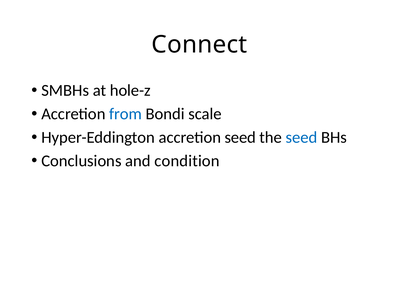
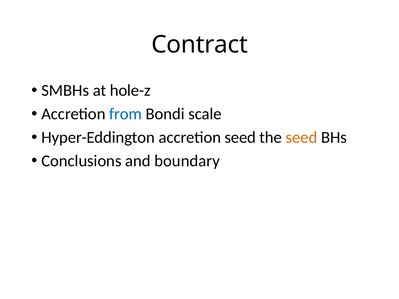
Connect: Connect -> Contract (200, 45)
seed colour: blue -> orange (301, 138)
condition: condition -> boundary (187, 161)
